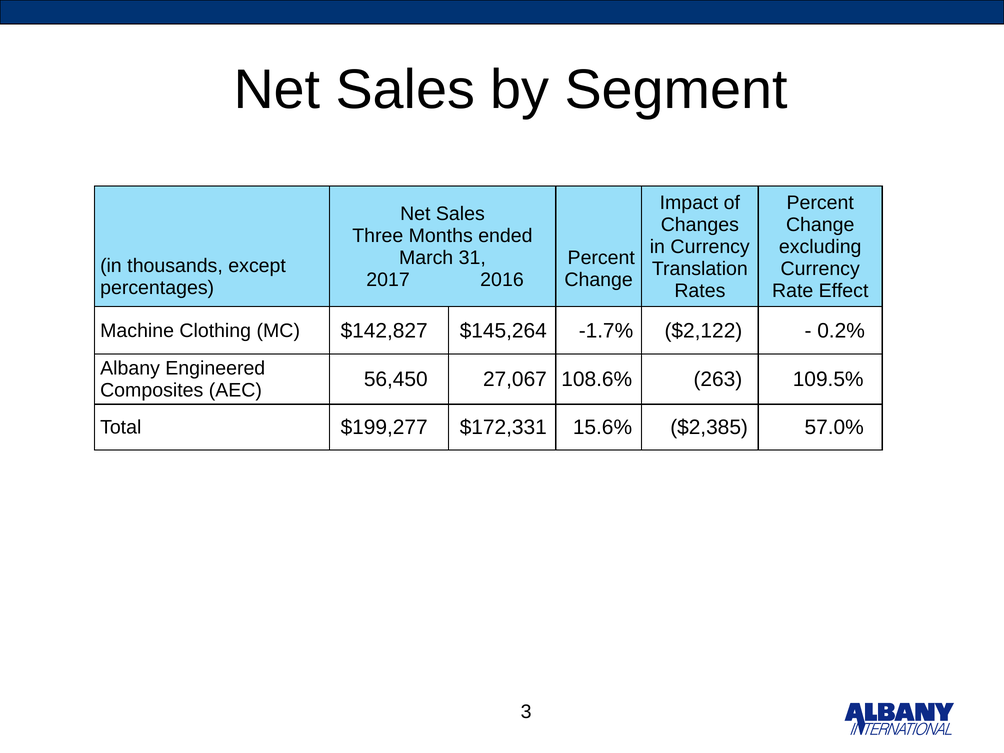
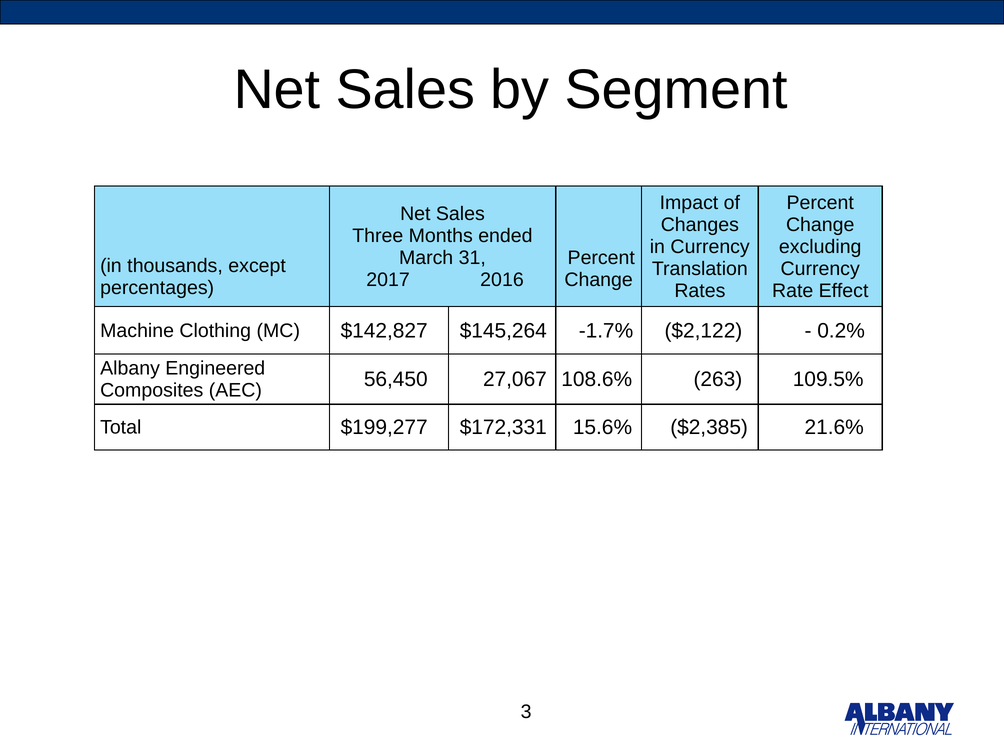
57.0%: 57.0% -> 21.6% (834, 427)
